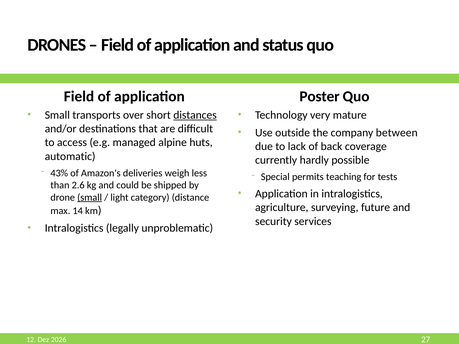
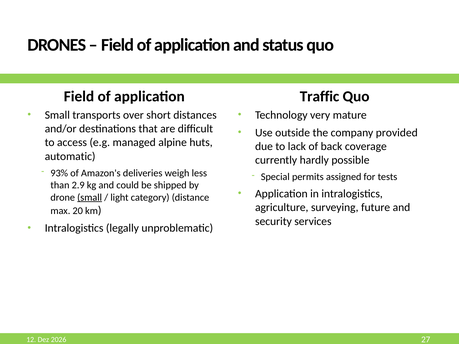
Poster: Poster -> Traffic (320, 97)
distances underline: present -> none (195, 115)
between: between -> provided (397, 133)
43%: 43% -> 93% (59, 173)
teaching: teaching -> assigned (344, 177)
2.6: 2.6 -> 2.9 (78, 185)
14: 14 -> 20 (78, 211)
